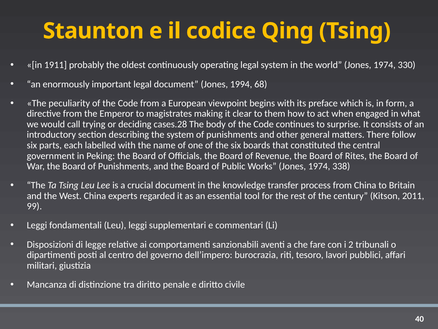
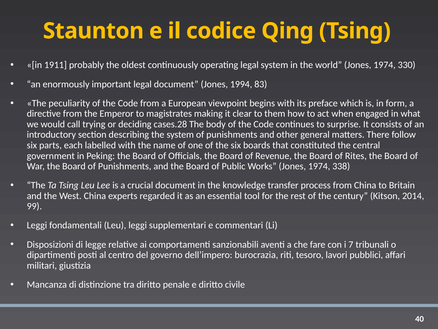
68: 68 -> 83 (261, 84)
2011: 2011 -> 2014 (413, 196)
2: 2 -> 7 (351, 244)
